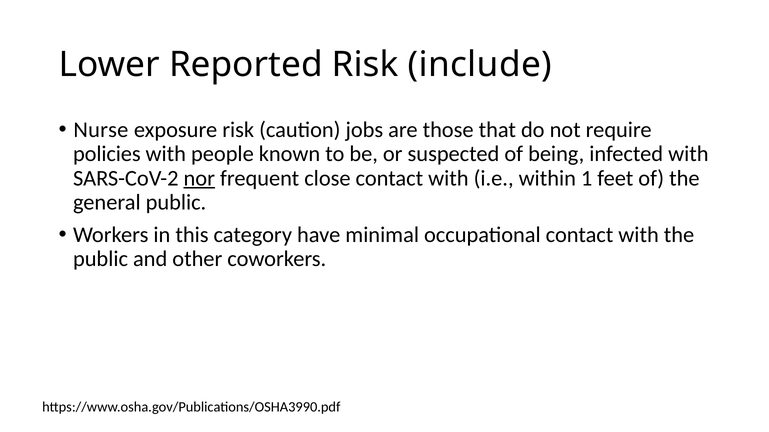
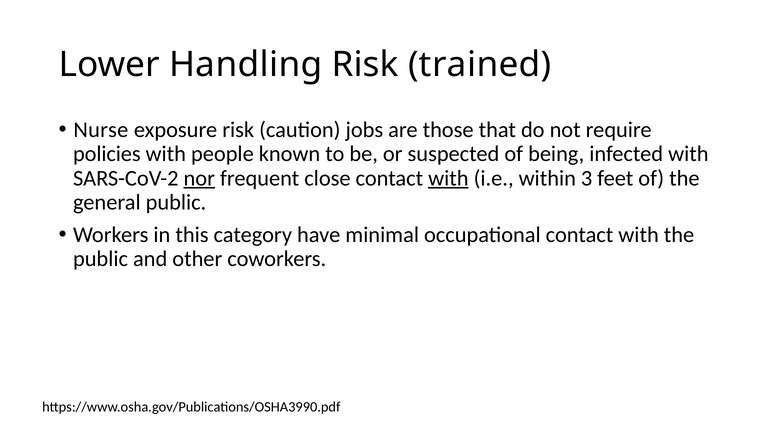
Reported: Reported -> Handling (246, 65)
include: include -> trained (480, 65)
with underline: none -> present (448, 178)
1: 1 -> 3 (587, 178)
